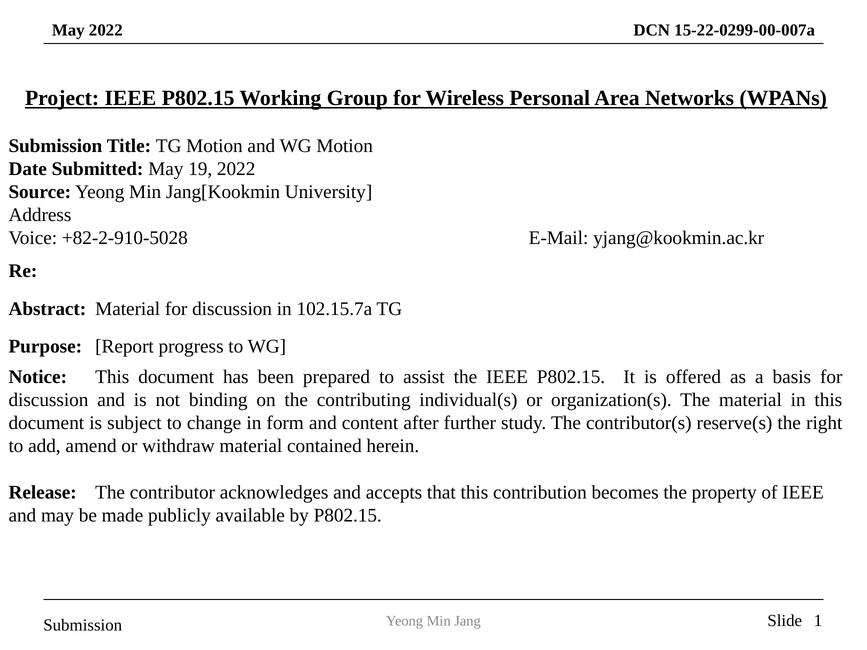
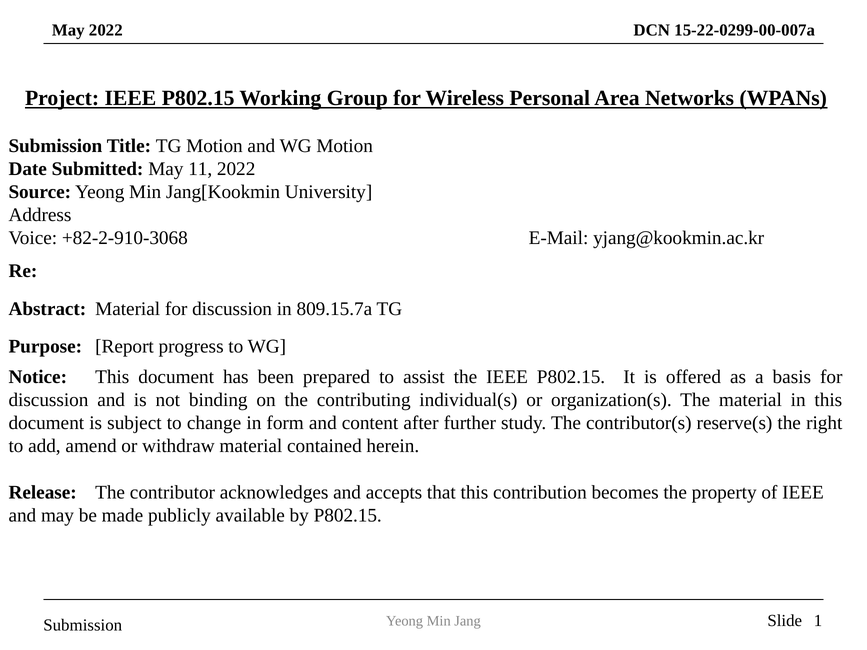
19: 19 -> 11 (200, 169)
+82-2-910-5028: +82-2-910-5028 -> +82-2-910-3068 (125, 238)
102.15.7a: 102.15.7a -> 809.15.7a (334, 309)
